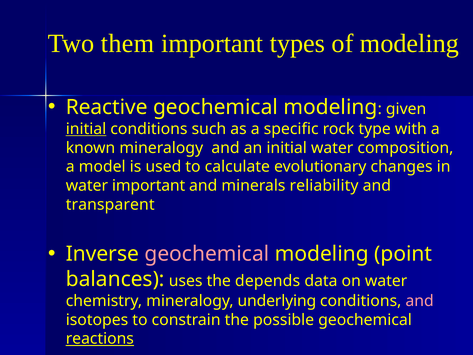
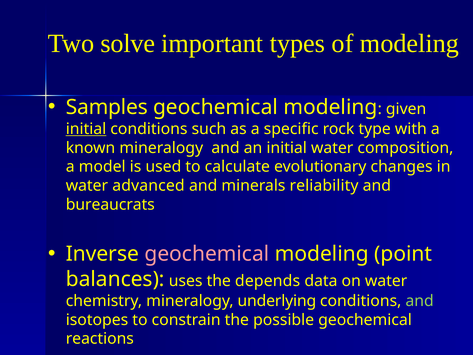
them: them -> solve (128, 44)
Reactive: Reactive -> Samples (107, 107)
water important: important -> advanced (148, 186)
transparent: transparent -> bureaucrats (110, 204)
and colour: pink -> light green (420, 301)
reactions underline: present -> none (100, 339)
